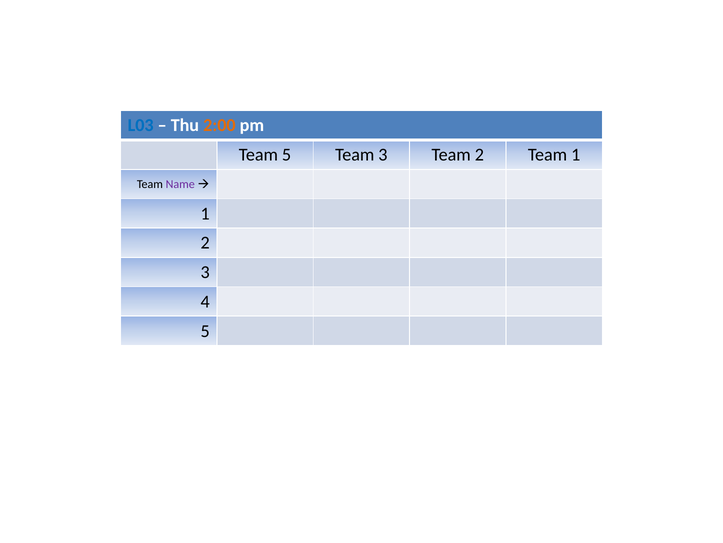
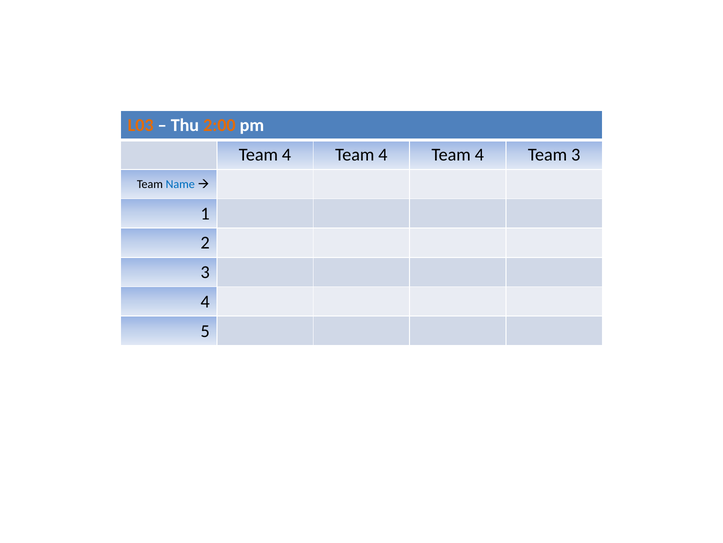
L03 colour: blue -> orange (141, 125)
5: 5 -> 4 (287, 155)
3: 3 -> 4 (383, 155)
2: 2 -> 4 (479, 155)
Team 1: 1 -> 3 (576, 155)
Name colour: purple -> blue (180, 184)
